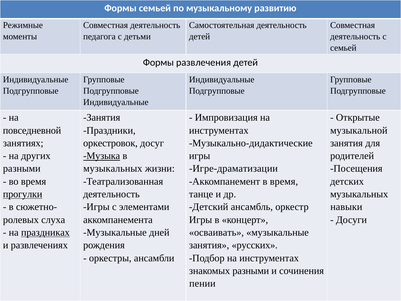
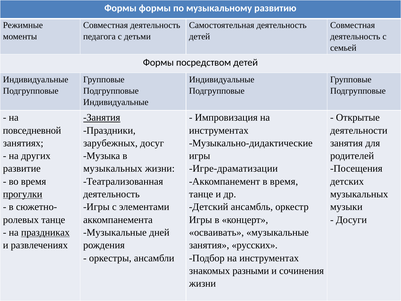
Формы семьей: семьей -> формы (155, 8)
развлечения: развлечения -> посредством (204, 62)
Занятия underline: none -> present (102, 117)
музыкальной: музыкальной -> деятельности (359, 130)
оркестровок: оркестровок -> зарубежных (110, 143)
Музыка underline: present -> none (102, 156)
разными: разными -> развитие (22, 169)
навыки: навыки -> музыки (346, 207)
ролевых слуха: слуха -> танце (53, 220)
пении: пении -> жизни (202, 283)
